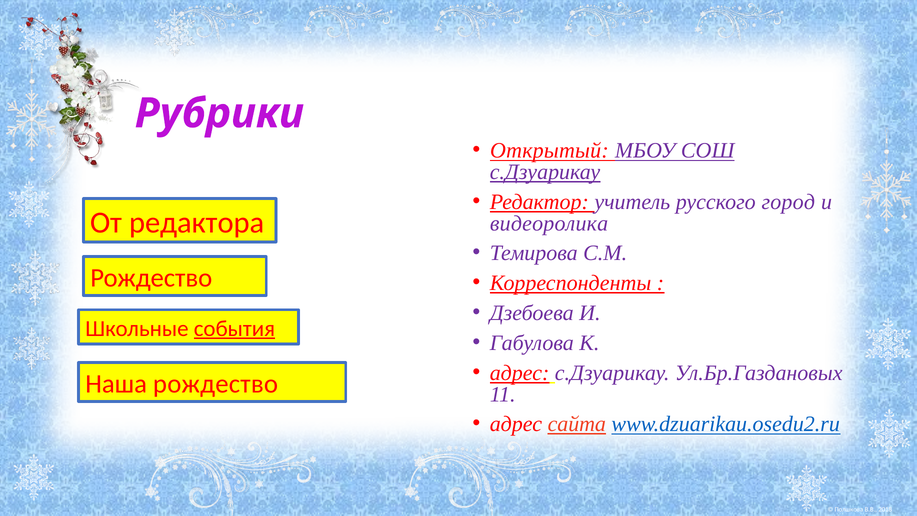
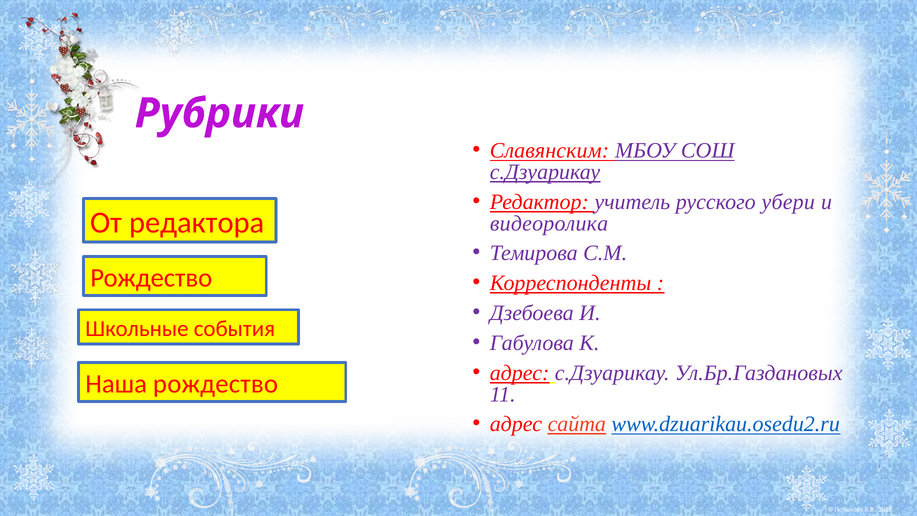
Открытый: Открытый -> Славянским (549, 151)
город: город -> убери (788, 202)
события underline: present -> none (234, 328)
